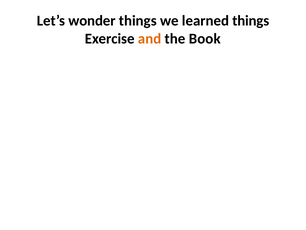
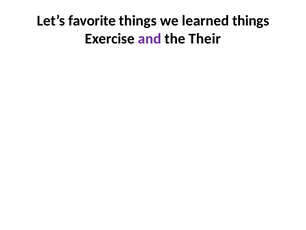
wonder: wonder -> favorite (92, 21)
and colour: orange -> purple (150, 39)
Book: Book -> Their (205, 39)
